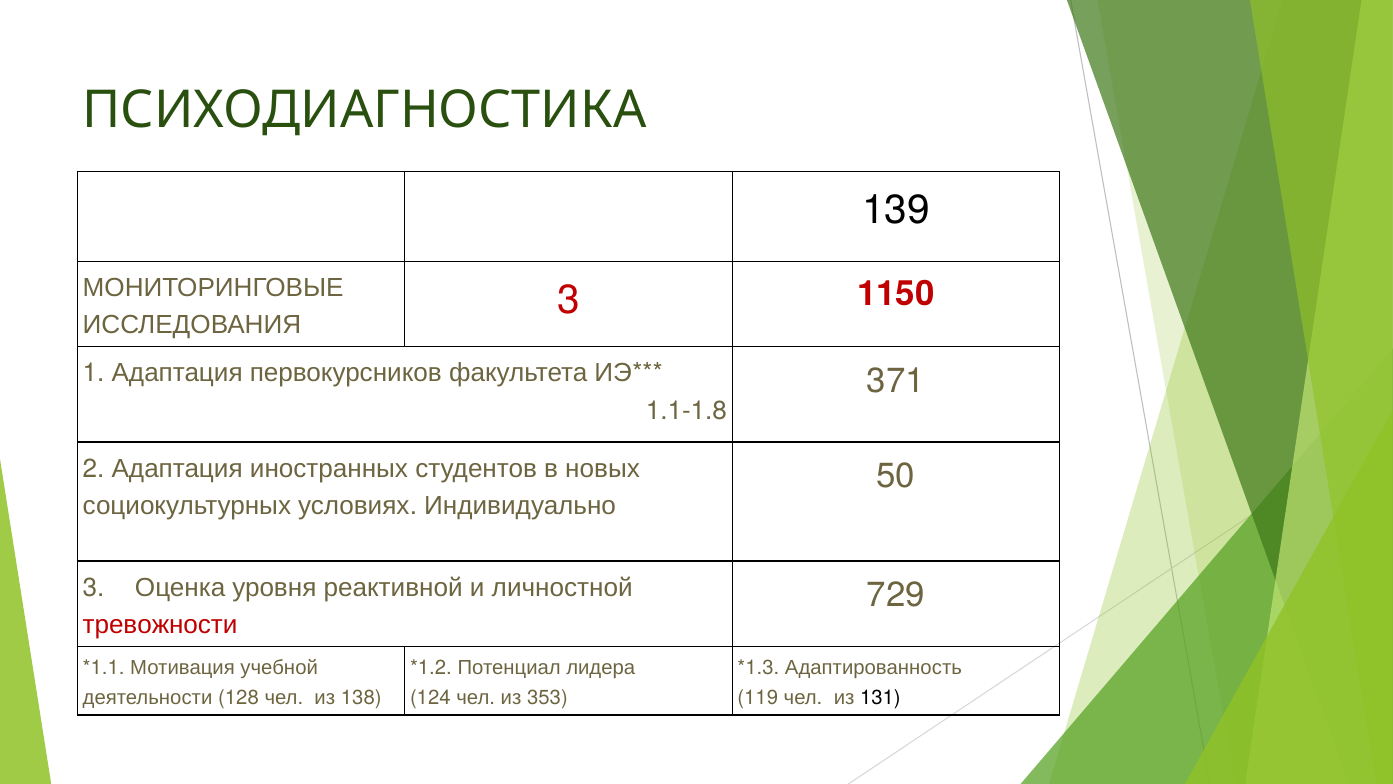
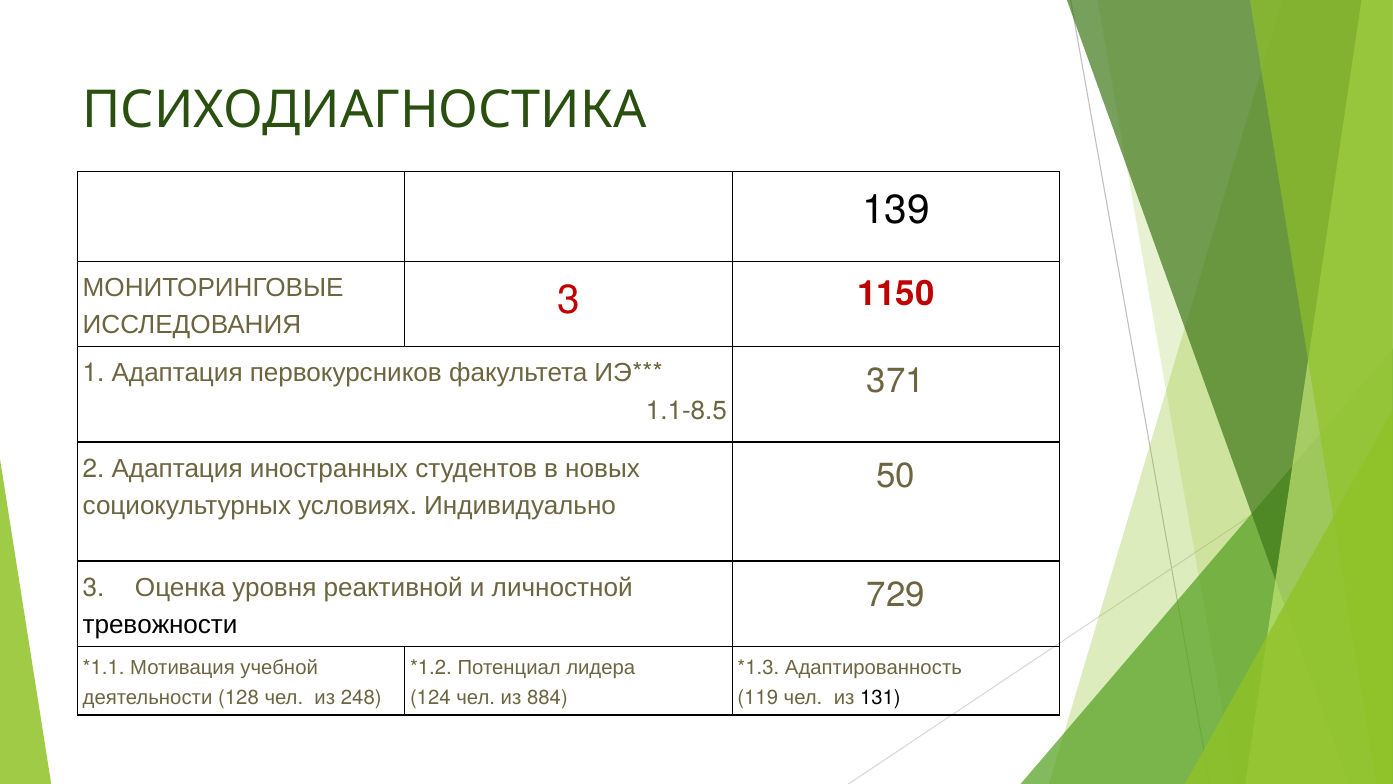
1.1-1.8: 1.1-1.8 -> 1.1-8.5 (686, 411)
тревожности colour: red -> black (160, 625)
138: 138 -> 248 (361, 697)
353: 353 -> 884 (547, 697)
